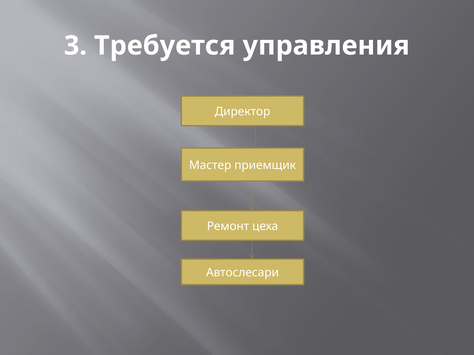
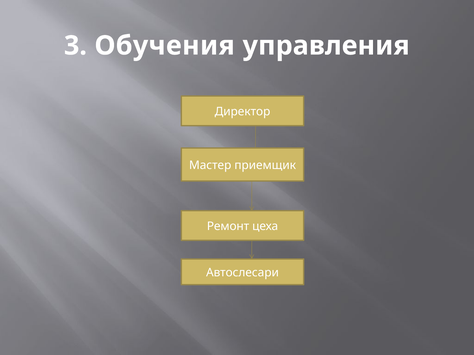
Требуется: Требуется -> Обучения (165, 46)
